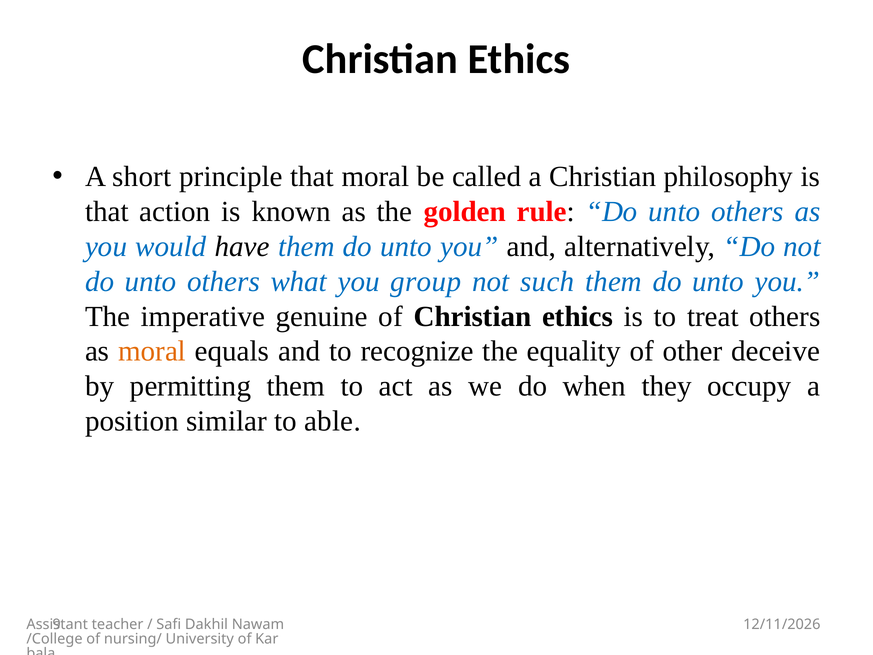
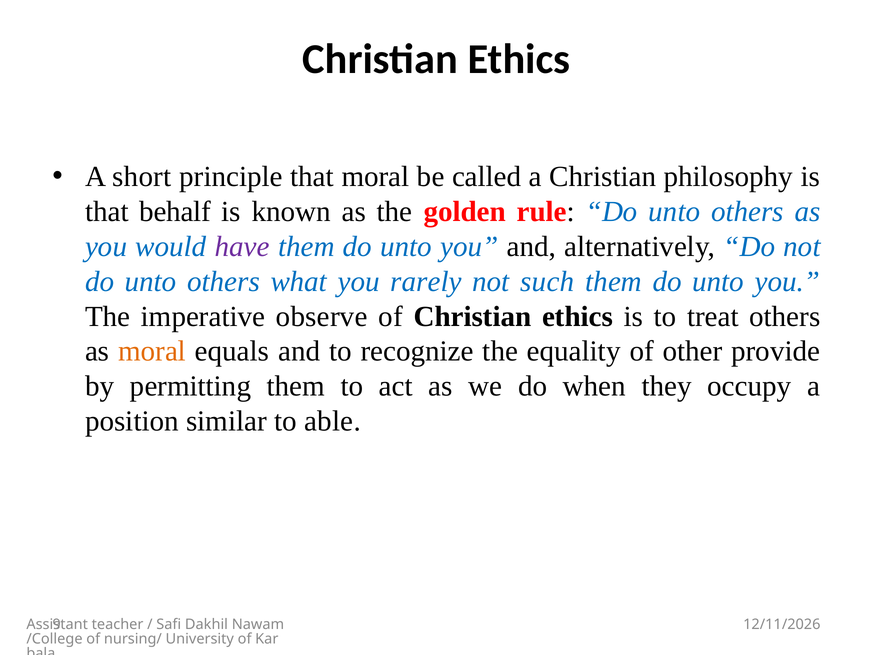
action: action -> behalf (175, 212)
have colour: black -> purple (242, 246)
group: group -> rarely (426, 281)
genuine: genuine -> observe (322, 316)
deceive: deceive -> provide (776, 351)
